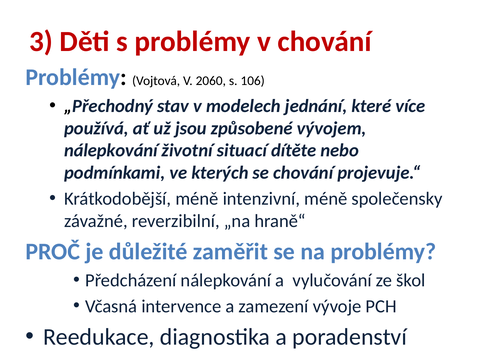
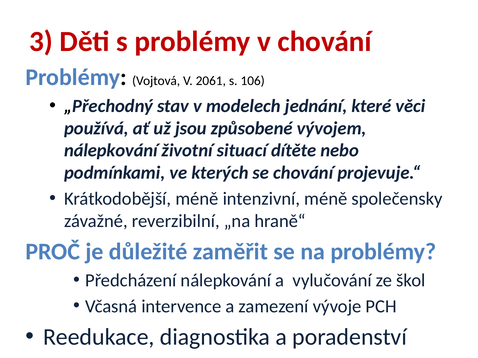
2060: 2060 -> 2061 (211, 81)
více: více -> věci (410, 106)
